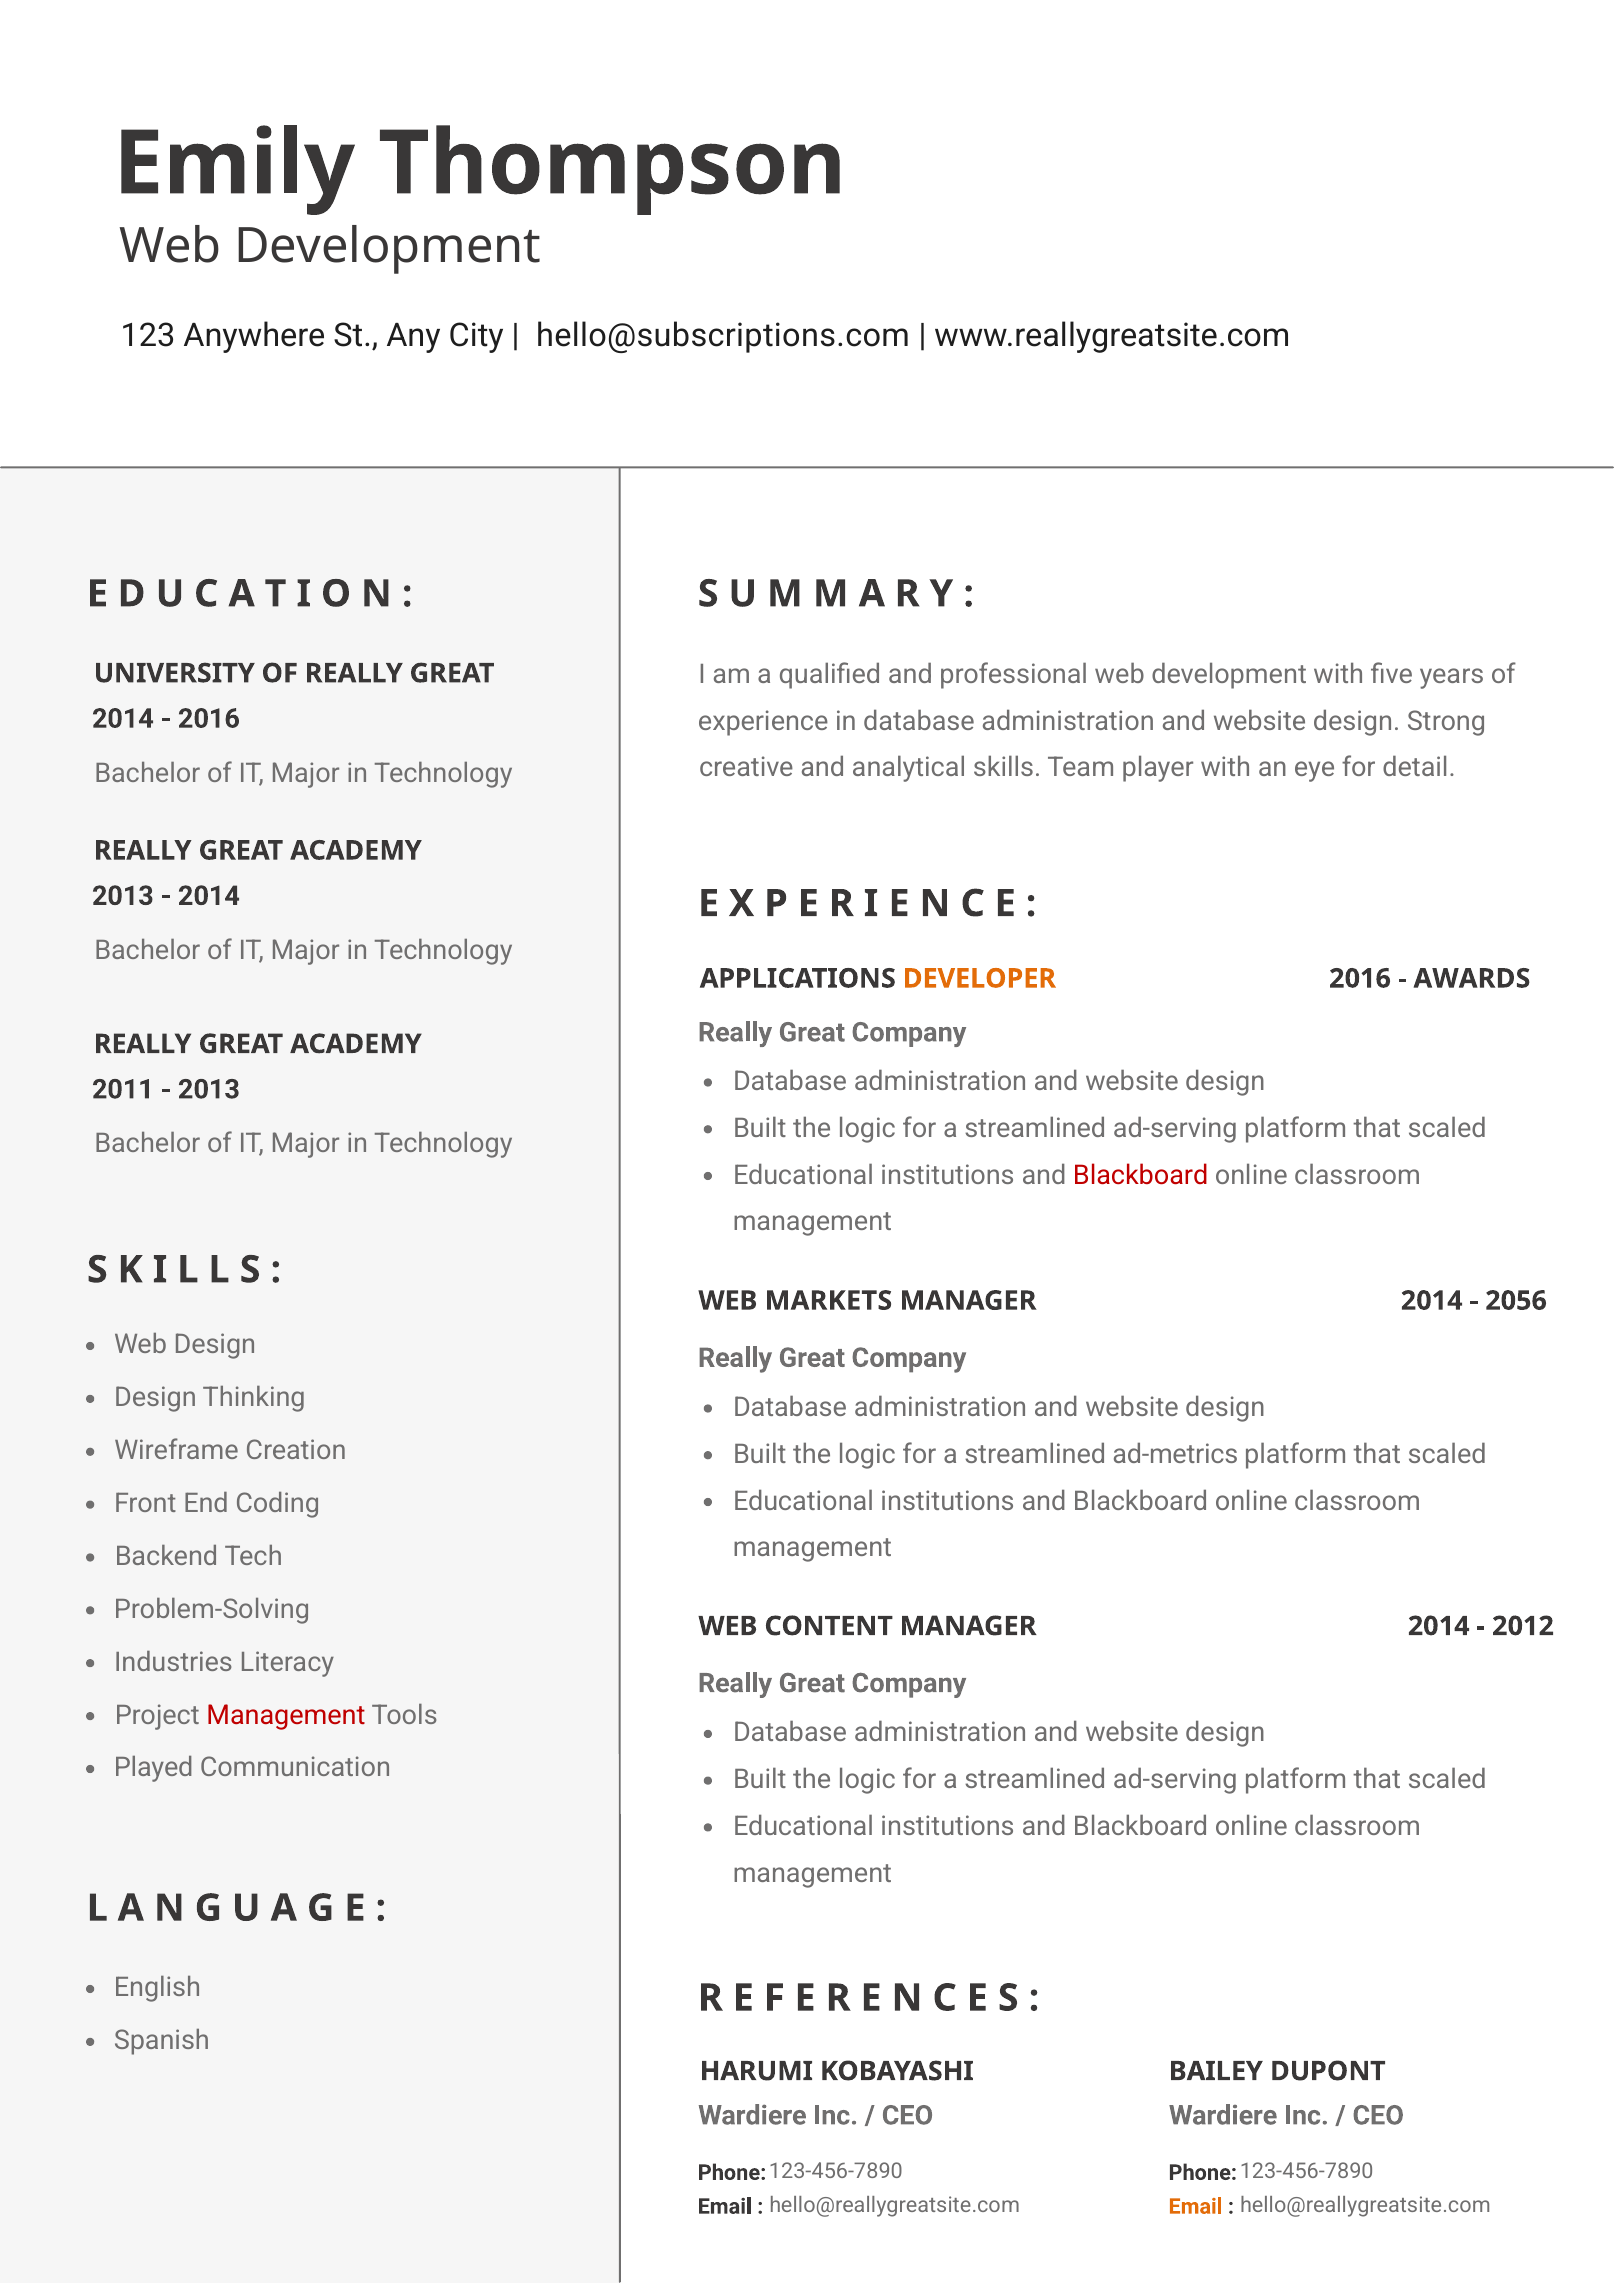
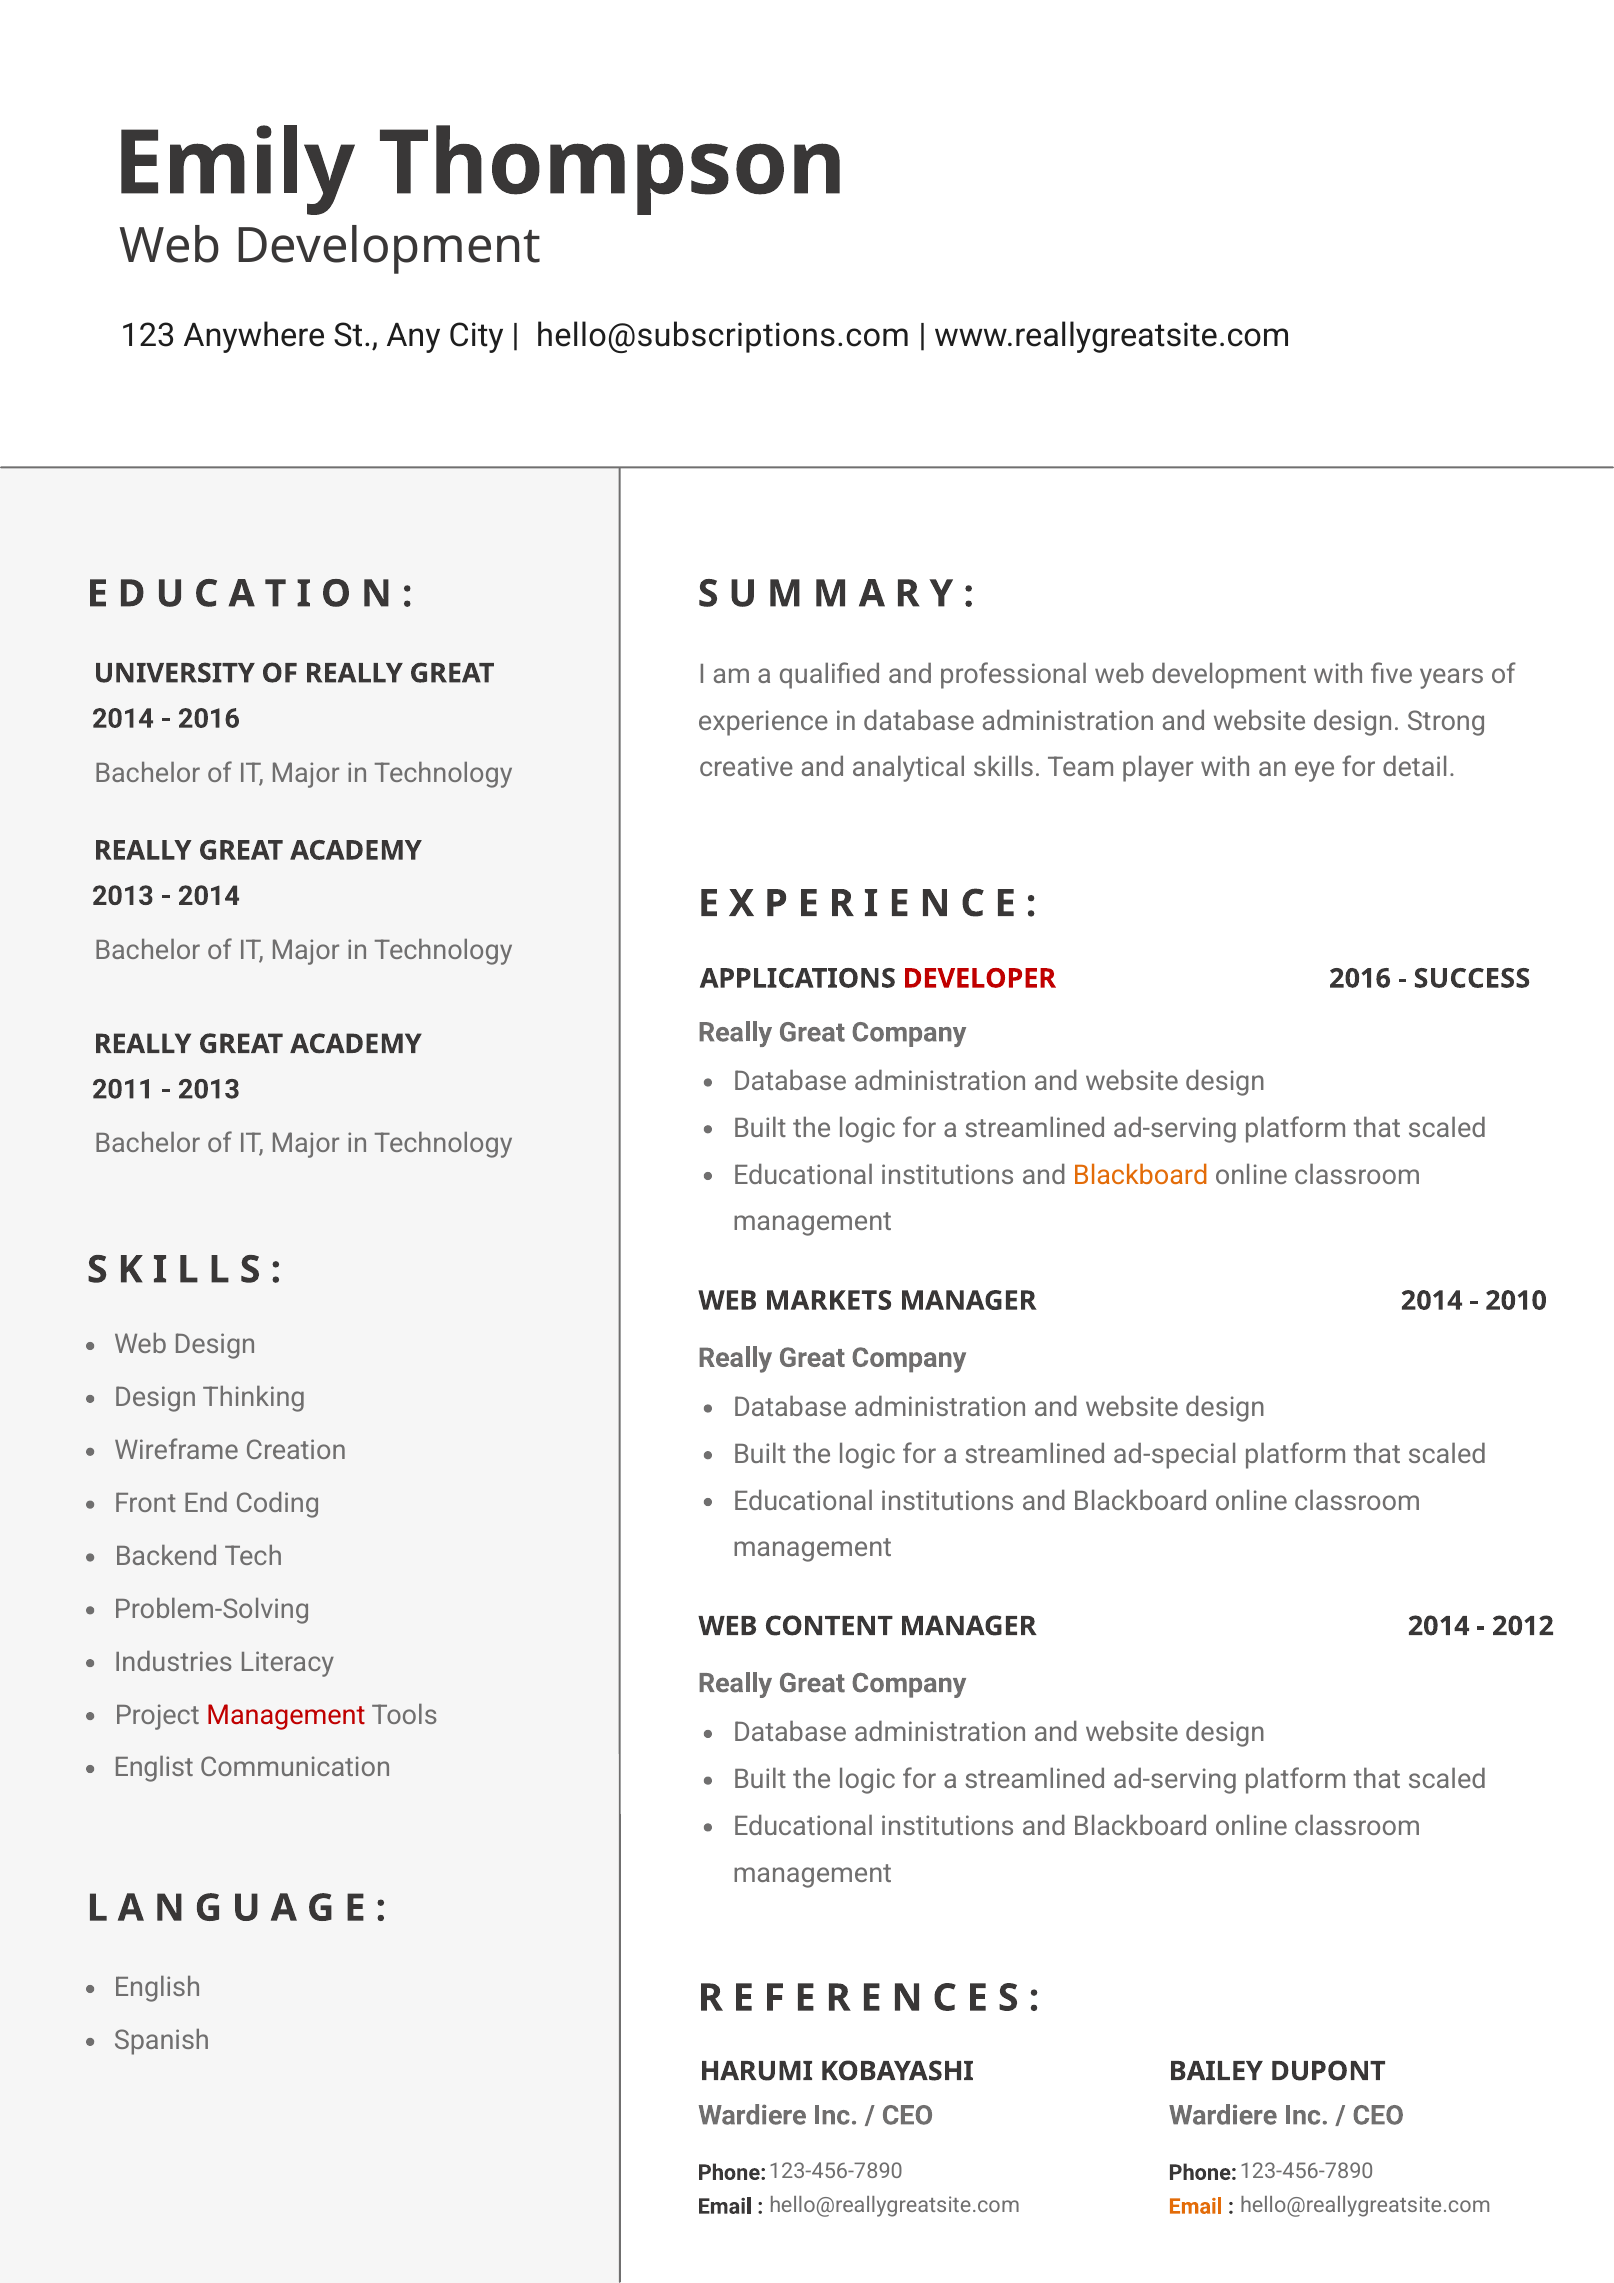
DEVELOPER colour: orange -> red (979, 979)
AWARDS: AWARDS -> SUCCESS (1472, 979)
Blackboard colour: red -> orange (1141, 1175)
2056: 2056 -> 2010 (1516, 1301)
ad-metrics: ad-metrics -> ad-special (1175, 1454)
Played: Played -> Englist (154, 1768)
